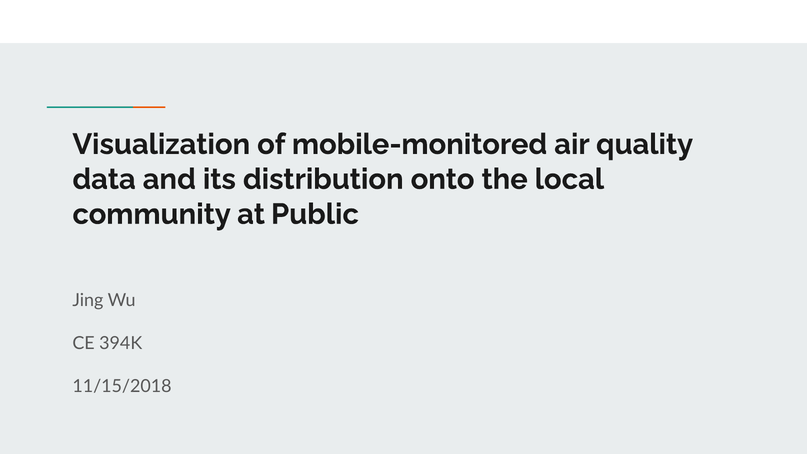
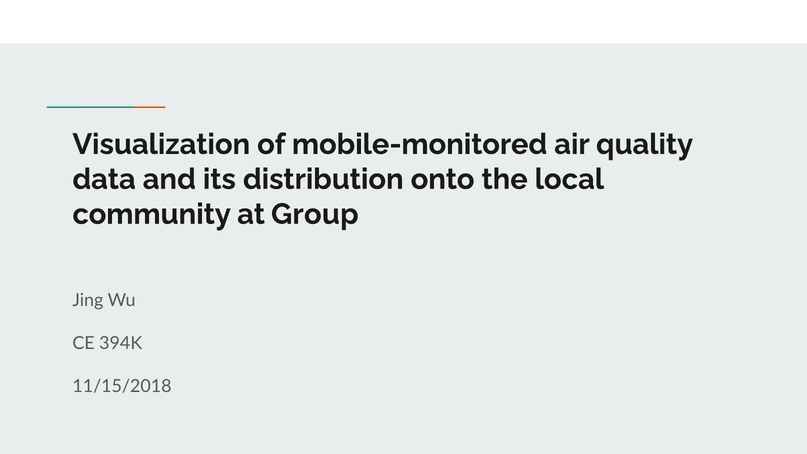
Public: Public -> Group (315, 214)
